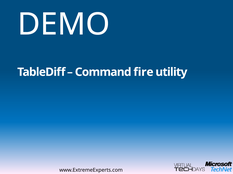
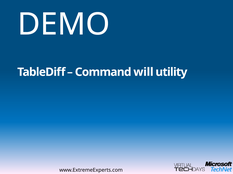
fire: fire -> will (143, 72)
